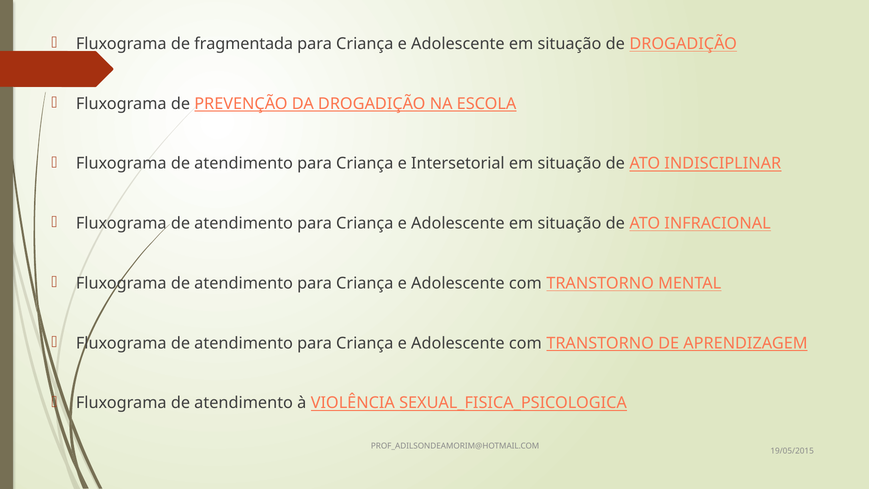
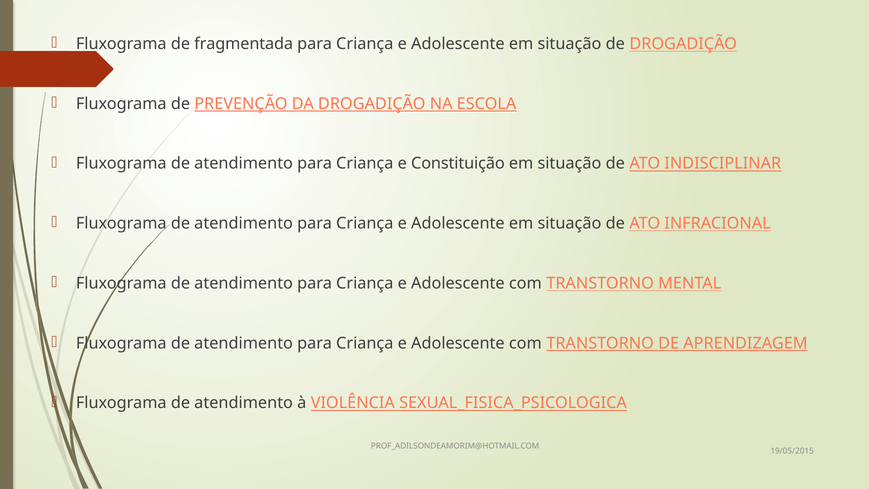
Intersetorial: Intersetorial -> Constituição (458, 164)
